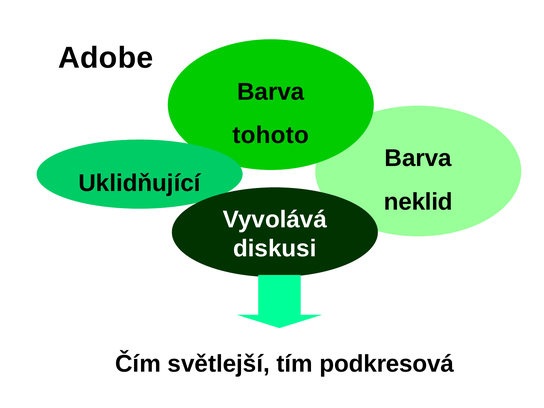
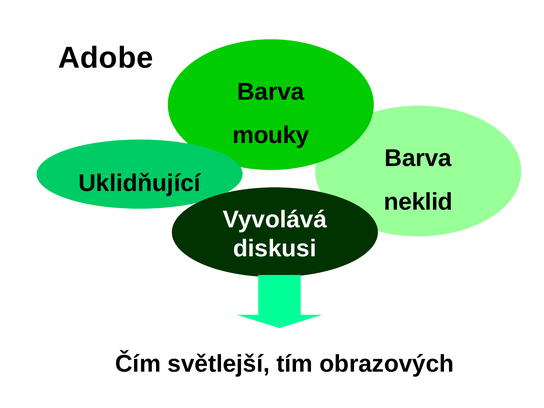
tohoto: tohoto -> mouky (271, 135)
podkresová: podkresová -> obrazových (387, 364)
